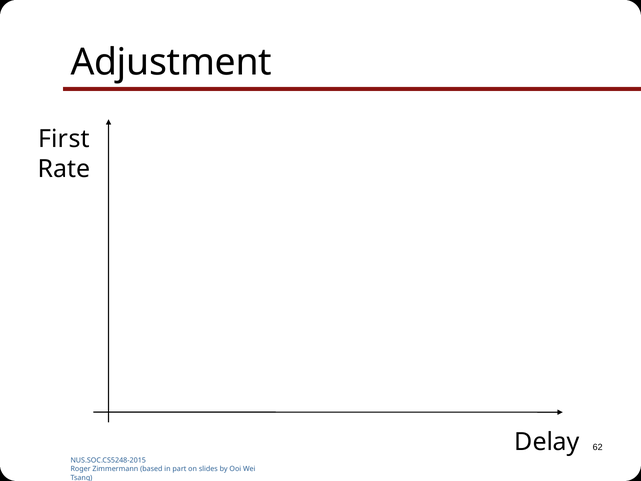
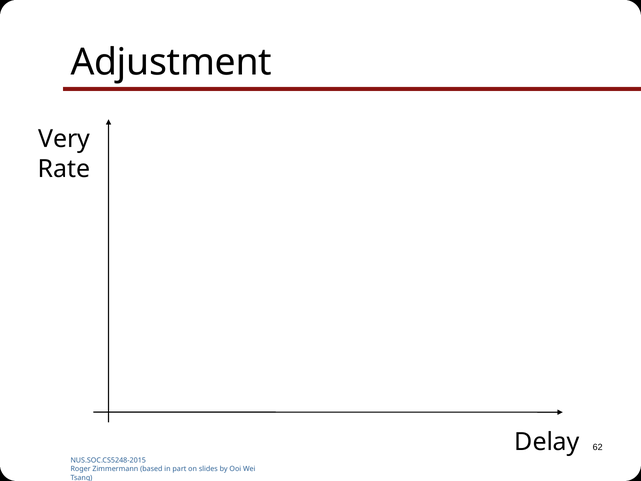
First: First -> Very (64, 139)
